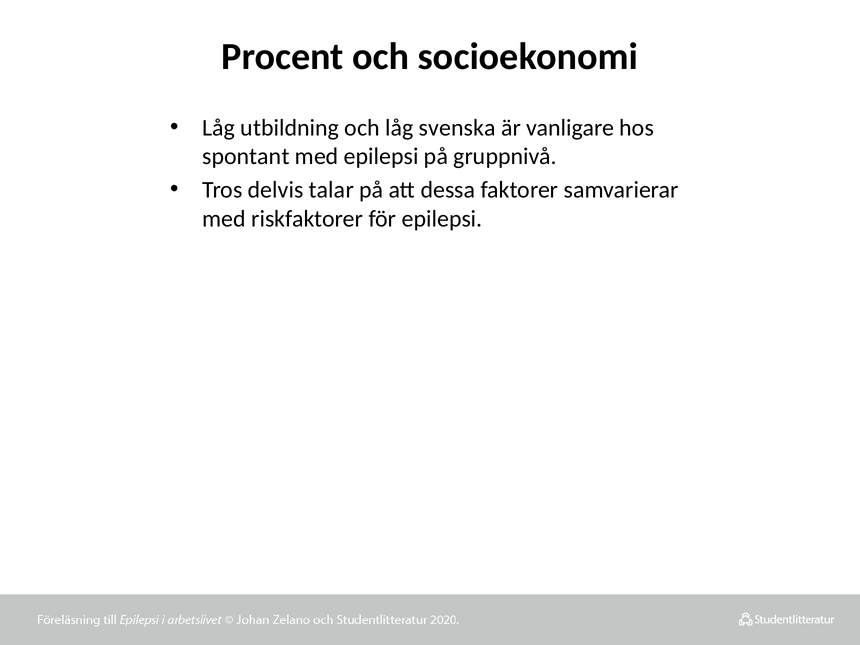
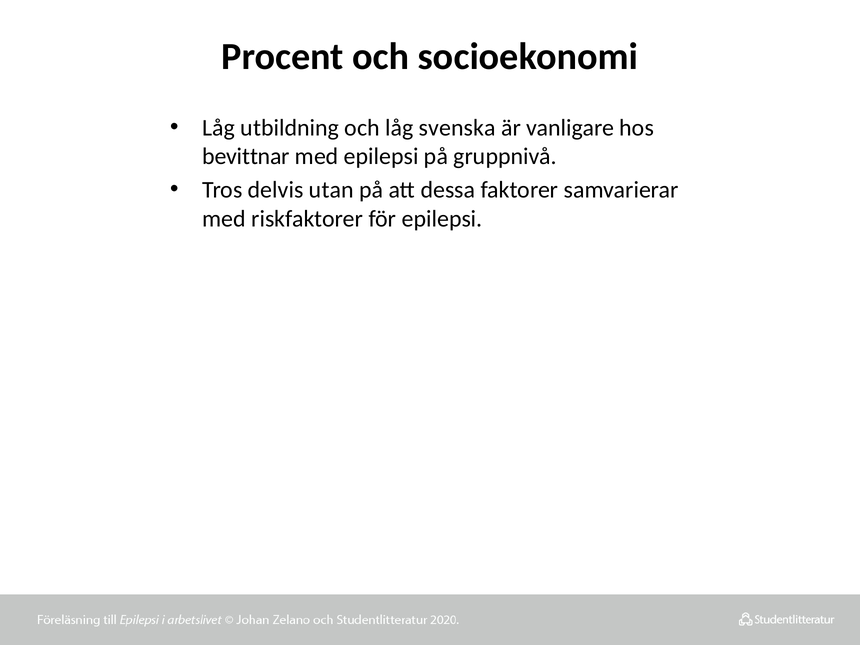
spontant: spontant -> bevittnar (246, 156)
talar: talar -> utan (331, 190)
